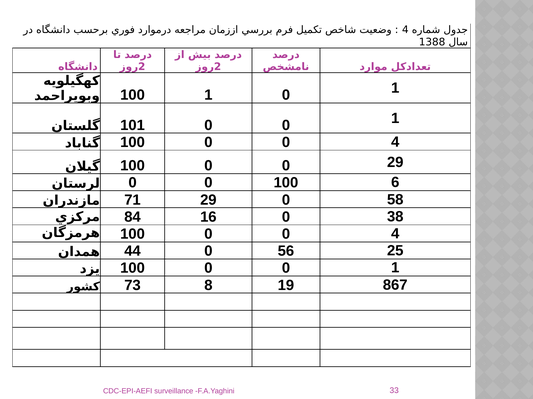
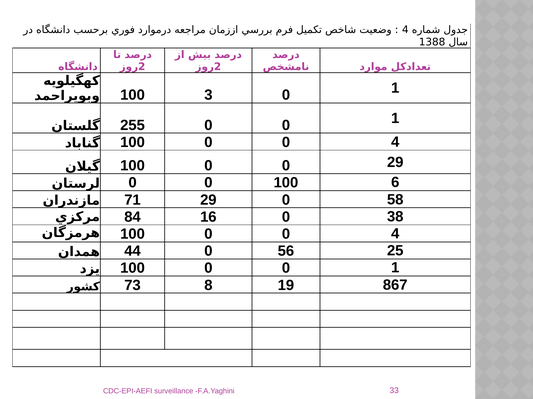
100 1: 1 -> 3 (208, 95)
101: 101 -> 255 (133, 125)
